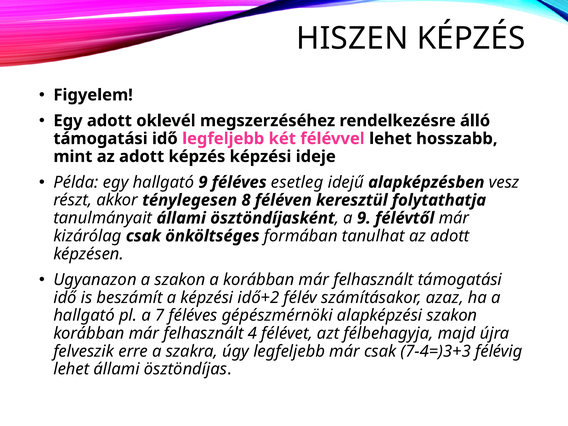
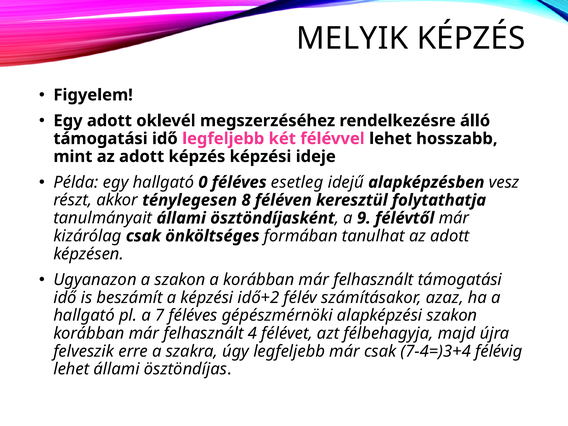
HISZEN: HISZEN -> MELYIK (352, 38)
hallgató 9: 9 -> 0 (203, 182)
7-4=)3+3: 7-4=)3+3 -> 7-4=)3+4 (436, 351)
